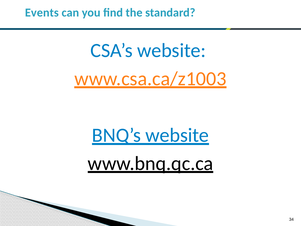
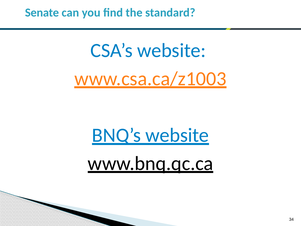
Events: Events -> Senate (42, 13)
